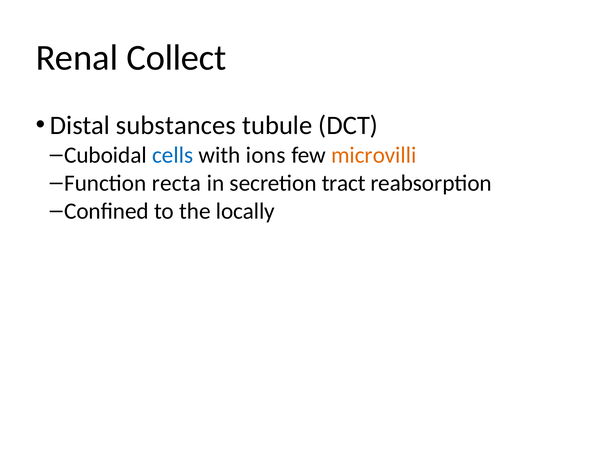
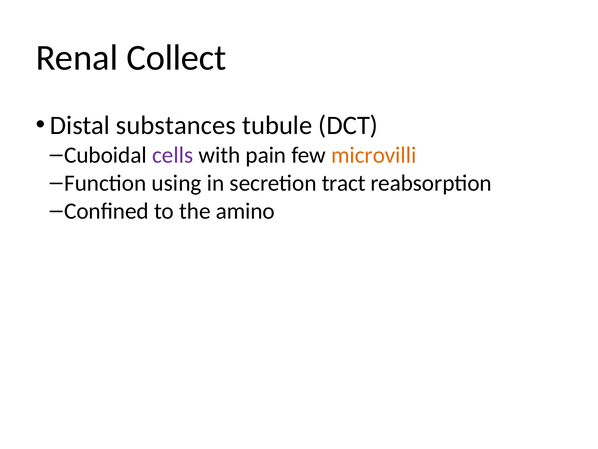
cells colour: blue -> purple (173, 155)
ions: ions -> pain (266, 155)
recta: recta -> using (177, 183)
locally: locally -> amino (245, 211)
